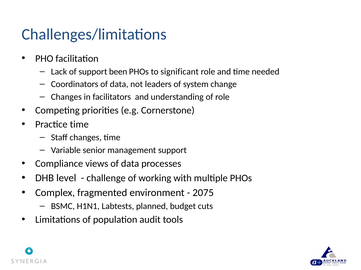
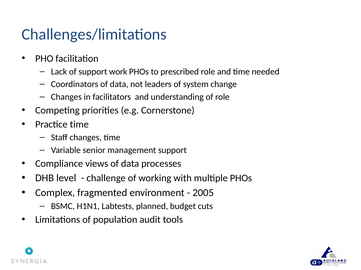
been: been -> work (118, 72)
significant: significant -> prescribed (180, 72)
2075: 2075 -> 2005 (203, 193)
